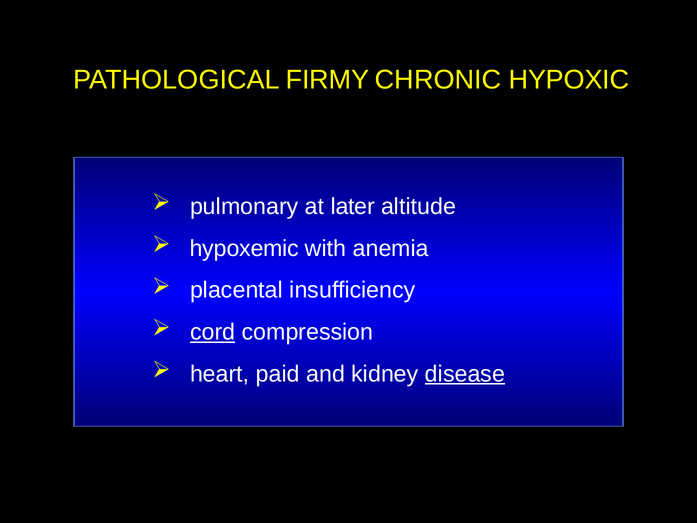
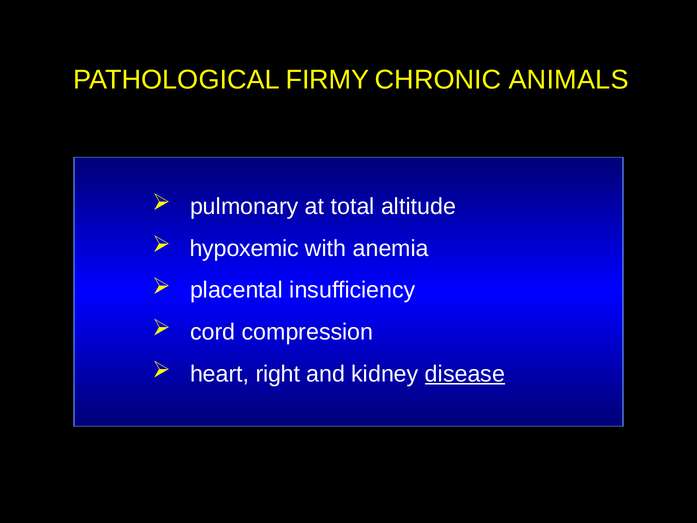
HYPOXIC: HYPOXIC -> ANIMALS (569, 80)
later: later -> total (353, 206)
cord underline: present -> none (213, 332)
paid: paid -> right (278, 374)
